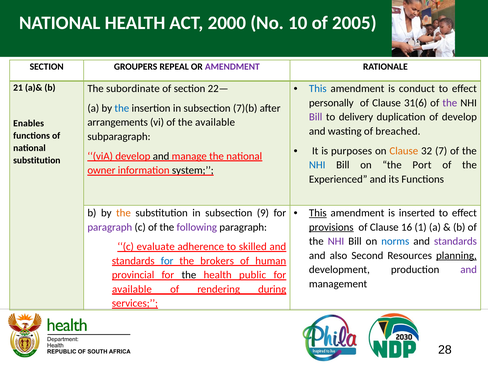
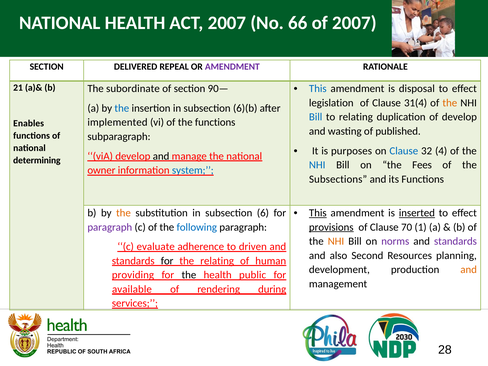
ACT 2000: 2000 -> 2007 (227, 23)
10: 10 -> 66 (298, 23)
of 2005: 2005 -> 2007 (354, 23)
GROUPERS: GROUPERS -> DELIVERED (136, 67)
conduct: conduct -> disposal (417, 89)
22—: 22— -> 90— (218, 89)
personally: personally -> legislation (331, 103)
31(6: 31(6 -> 31(4 (416, 103)
the colour: purple -> orange (450, 103)
7)(b: 7)(b -> 6)(b (245, 108)
Bill colour: purple -> blue (316, 117)
to delivery: delivery -> relating (356, 117)
arrangements: arrangements -> implemented (117, 122)
the available: available -> functions (215, 122)
breached: breached -> published (398, 131)
Clause colour: orange -> blue (404, 151)
7: 7 -> 4 (441, 151)
substitution: substitution -> determining (37, 160)
Port: Port -> Fees (422, 165)
system colour: black -> blue (193, 170)
Experienced: Experienced -> Subsections (338, 179)
inserted underline: none -> present (417, 213)
9: 9 -> 6 (263, 213)
following colour: purple -> blue (197, 227)
16: 16 -> 70 (407, 227)
NHI colour: purple -> orange (336, 241)
norms colour: blue -> purple (395, 241)
skilled: skilled -> driven (253, 247)
planning underline: present -> none (456, 255)
for colour: blue -> black (167, 261)
the brokers: brokers -> relating (217, 261)
and colour: purple -> orange (469, 270)
provincial: provincial -> providing (133, 275)
